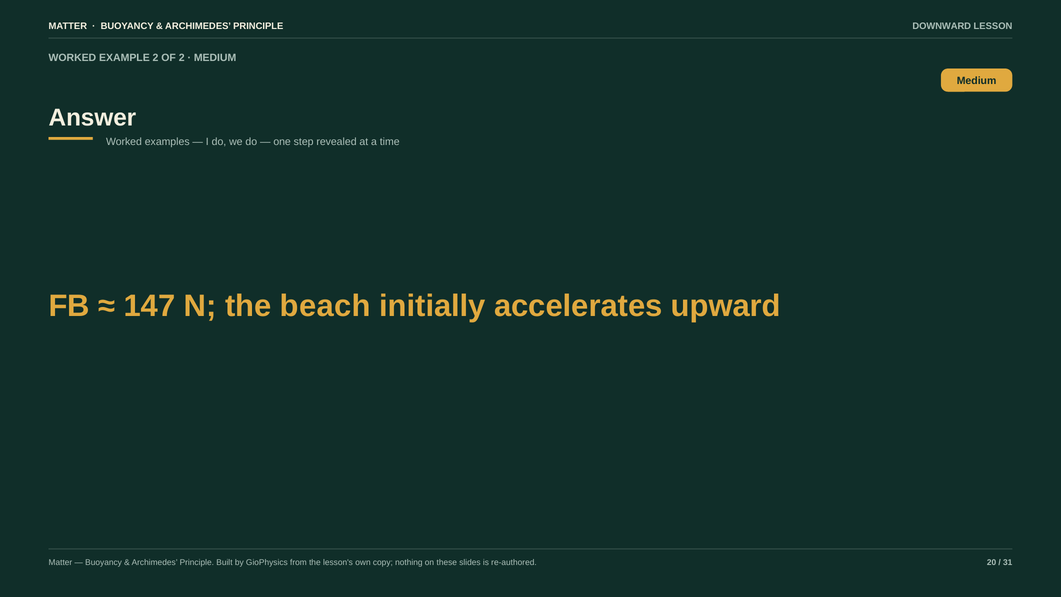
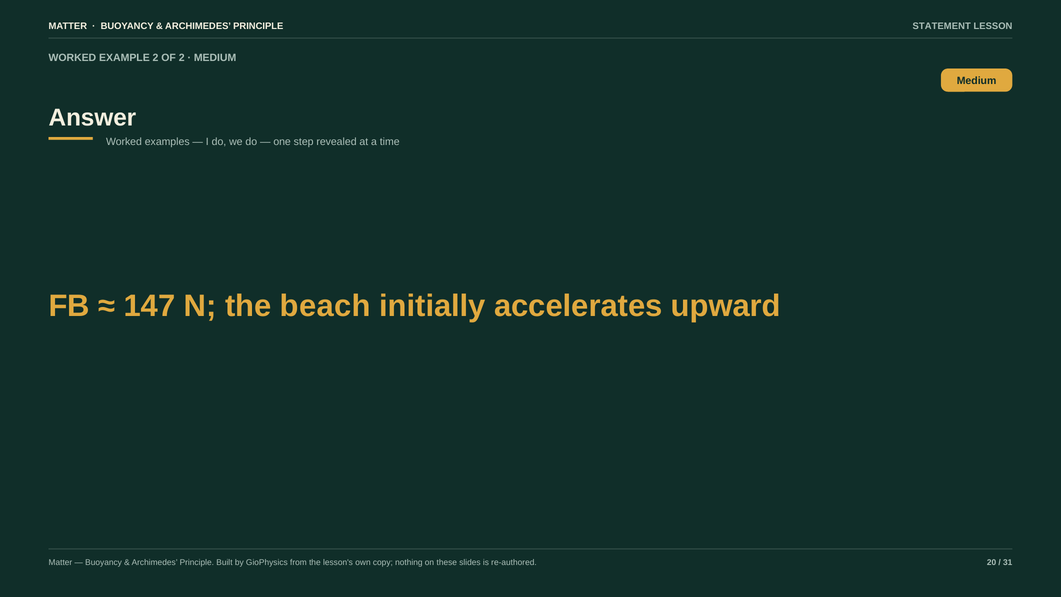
DOWNWARD: DOWNWARD -> STATEMENT (942, 26)
